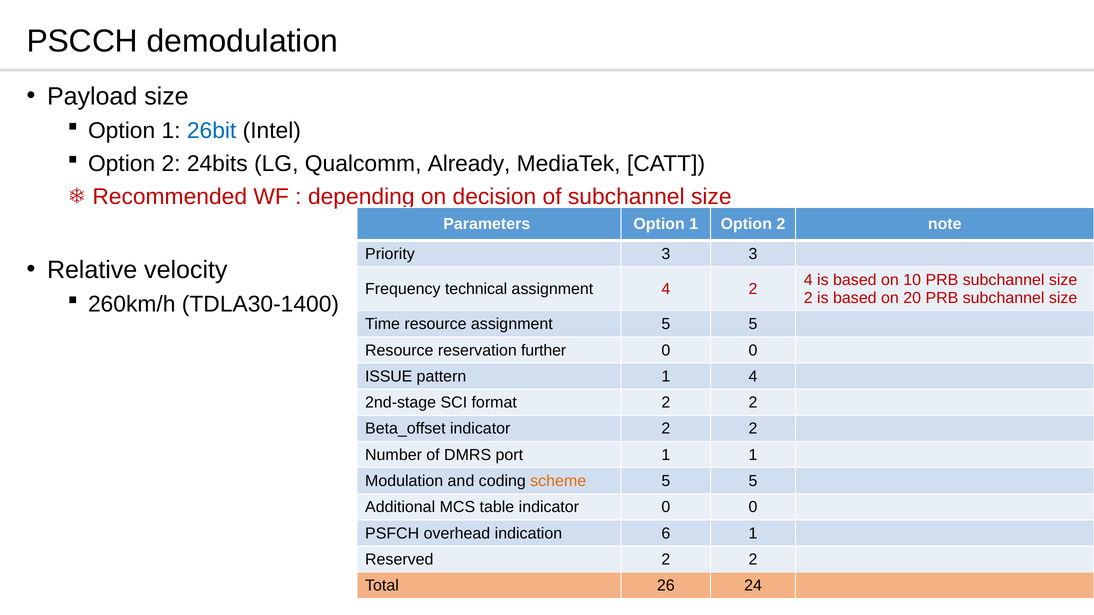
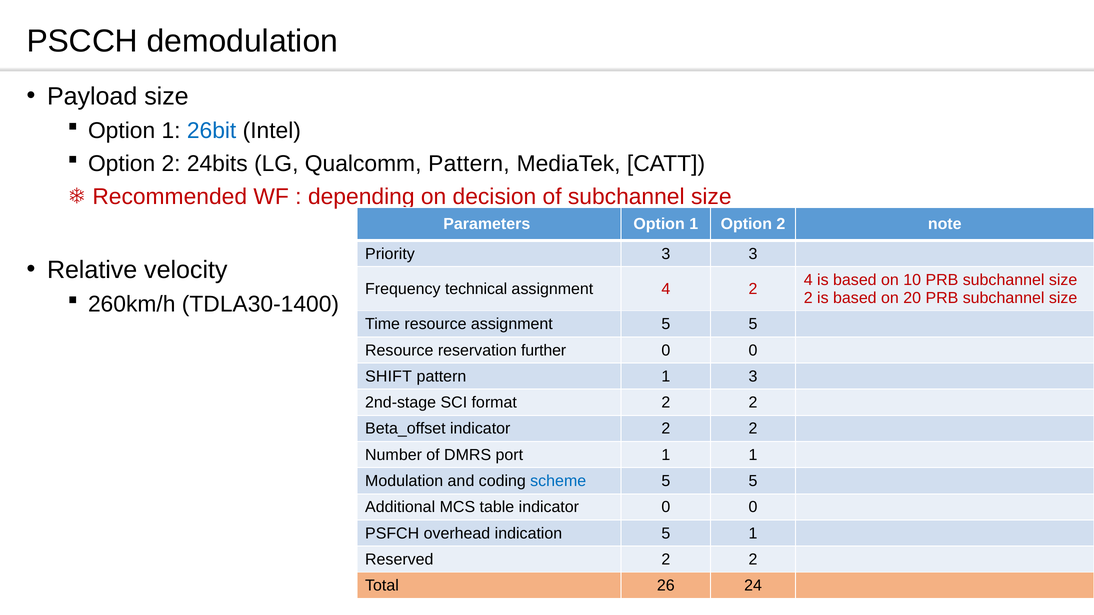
Qualcomm Already: Already -> Pattern (469, 164)
ISSUE: ISSUE -> SHIFT (389, 377)
1 4: 4 -> 3 (753, 377)
scheme colour: orange -> blue (558, 481)
indication 6: 6 -> 5 (666, 534)
